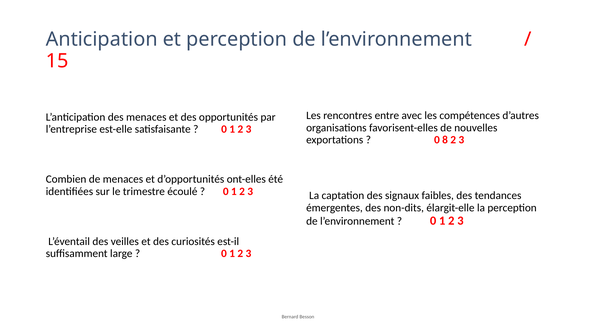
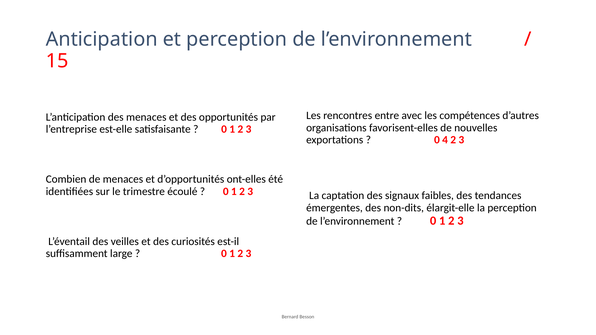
8: 8 -> 4 (445, 140)
